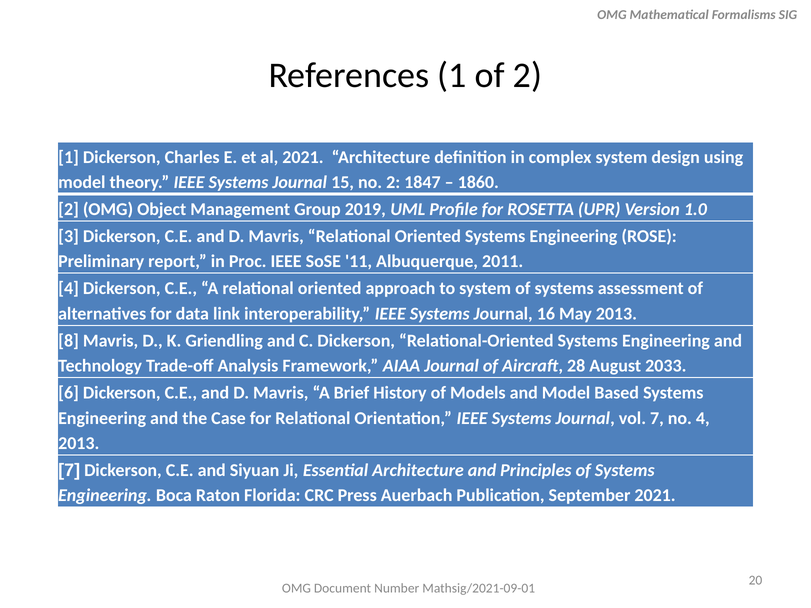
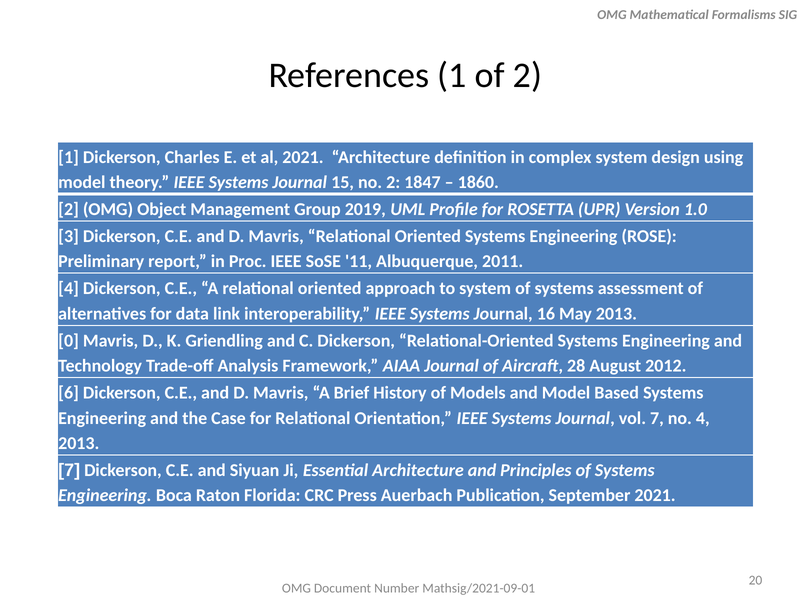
8: 8 -> 0 (69, 341)
2033: 2033 -> 2012 (666, 366)
